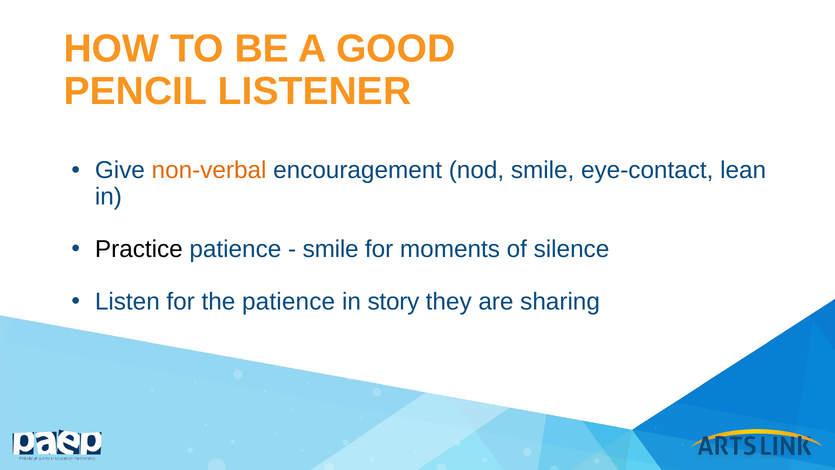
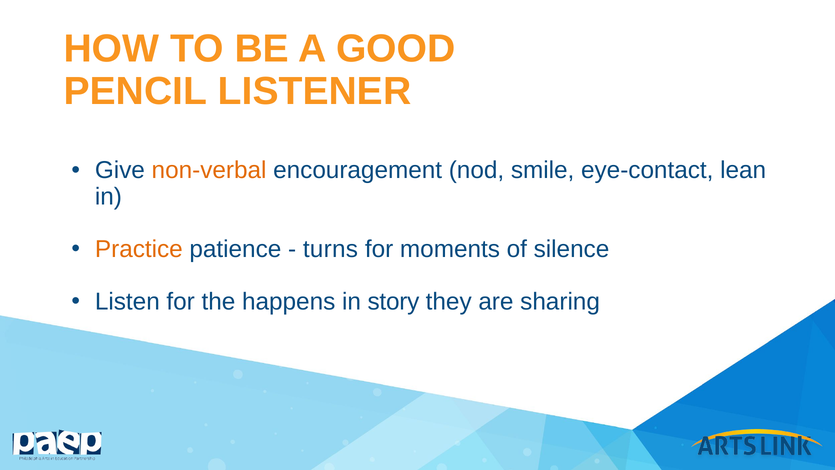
Practice colour: black -> orange (139, 249)
smile: smile -> turns (330, 249)
the patience: patience -> happens (289, 302)
